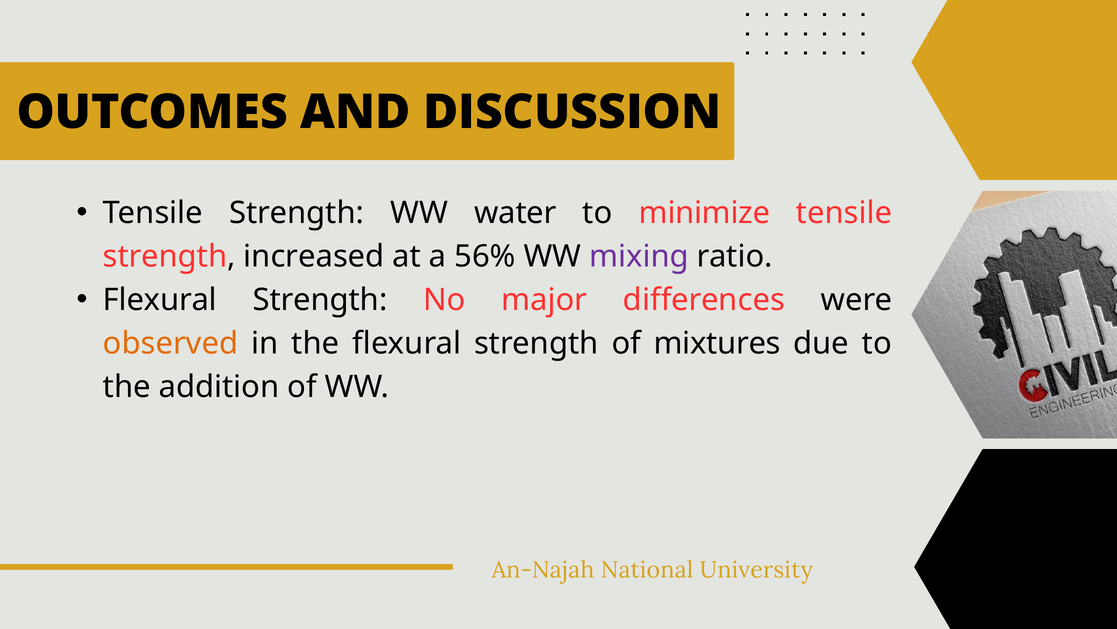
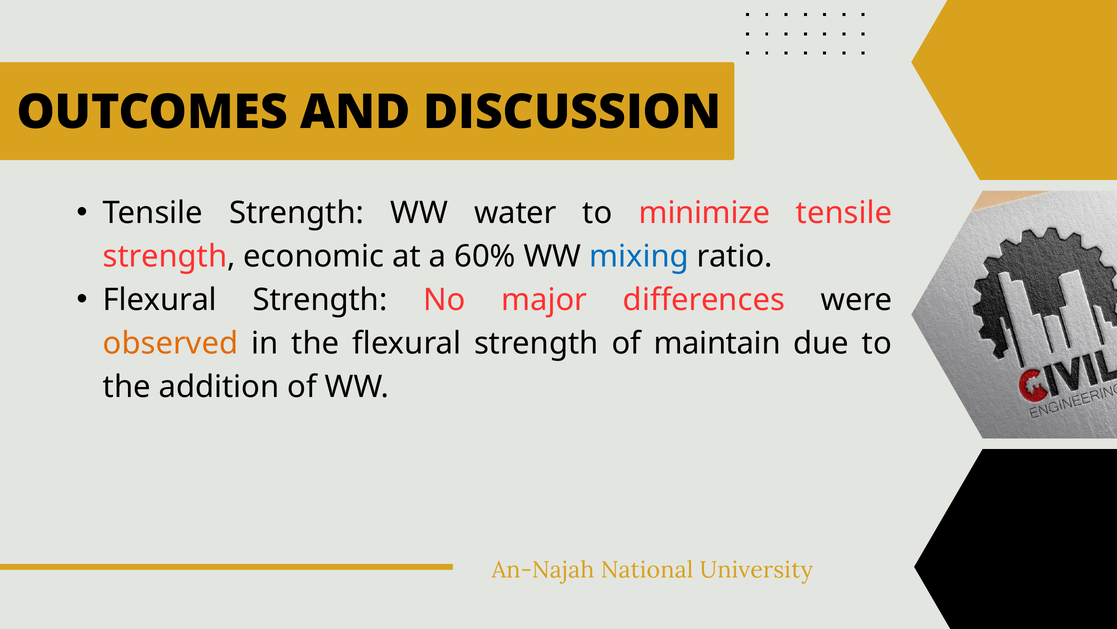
increased: increased -> economic (314, 256)
56%: 56% -> 60% (485, 256)
mixing colour: purple -> blue (639, 256)
mixtures: mixtures -> maintain (717, 343)
